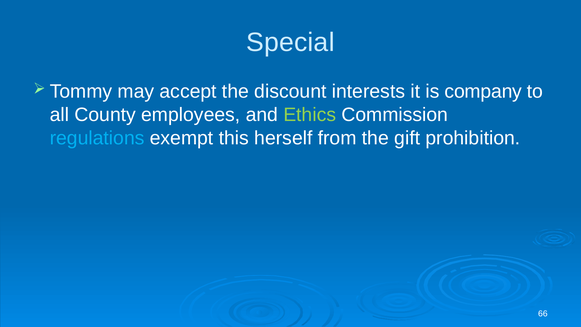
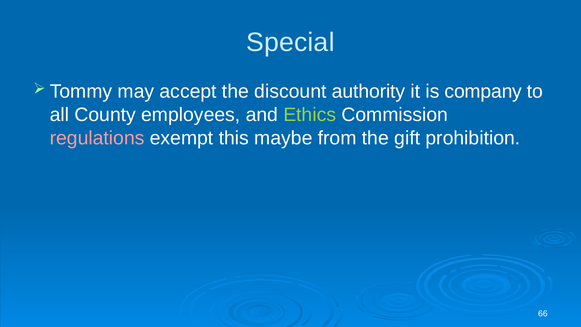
interests: interests -> authority (369, 91)
regulations colour: light blue -> pink (97, 138)
herself: herself -> maybe (283, 138)
